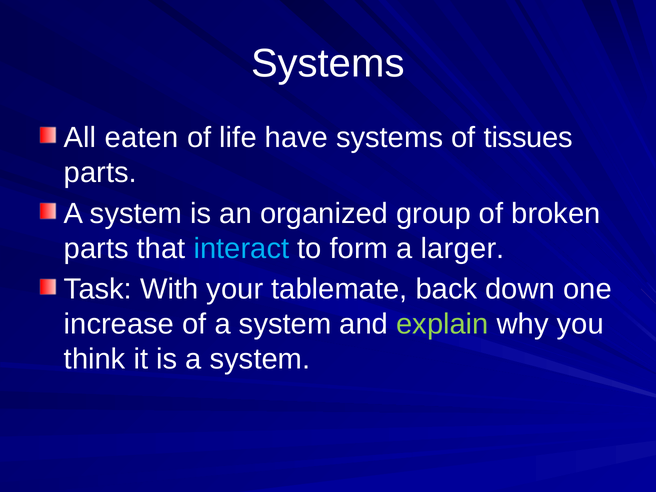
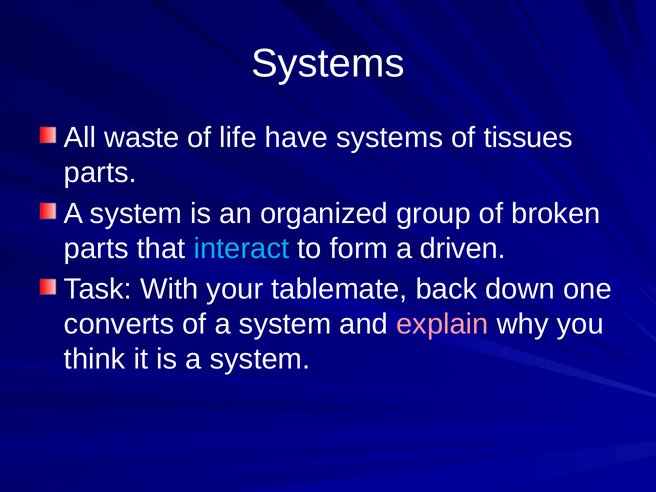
eaten: eaten -> waste (142, 138)
larger: larger -> driven (463, 248)
increase: increase -> converts (119, 324)
explain colour: light green -> pink (442, 324)
